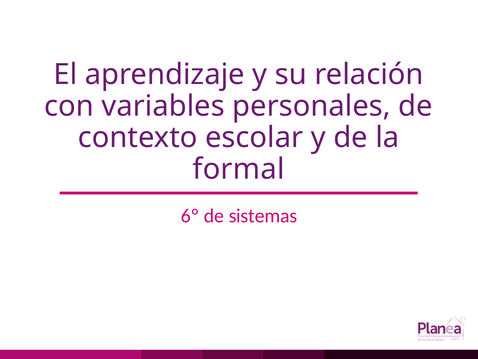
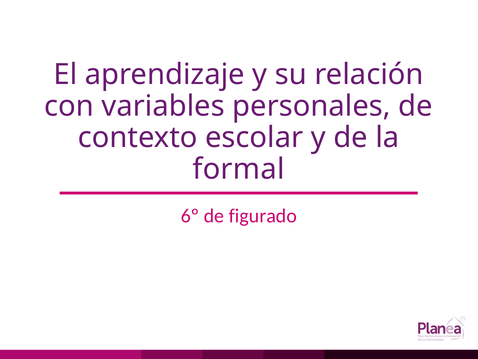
sistemas: sistemas -> figurado (263, 216)
